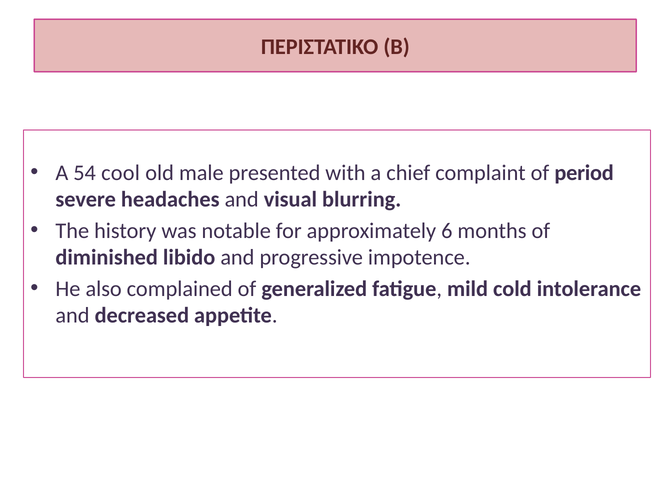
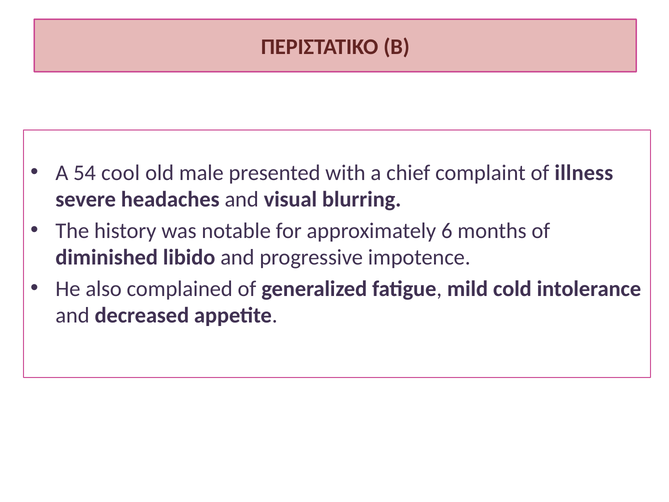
period: period -> illness (584, 173)
